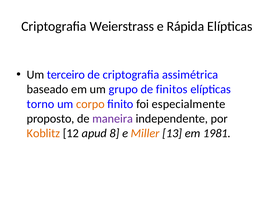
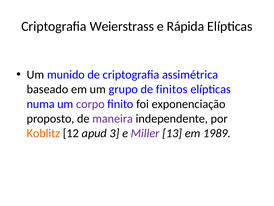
terceiro: terceiro -> munido (66, 75)
torno: torno -> numa (41, 104)
corpo colour: orange -> purple (90, 104)
especialmente: especialmente -> exponenciação (189, 104)
8: 8 -> 3 (114, 133)
Miller colour: orange -> purple (145, 133)
1981: 1981 -> 1989 (217, 133)
